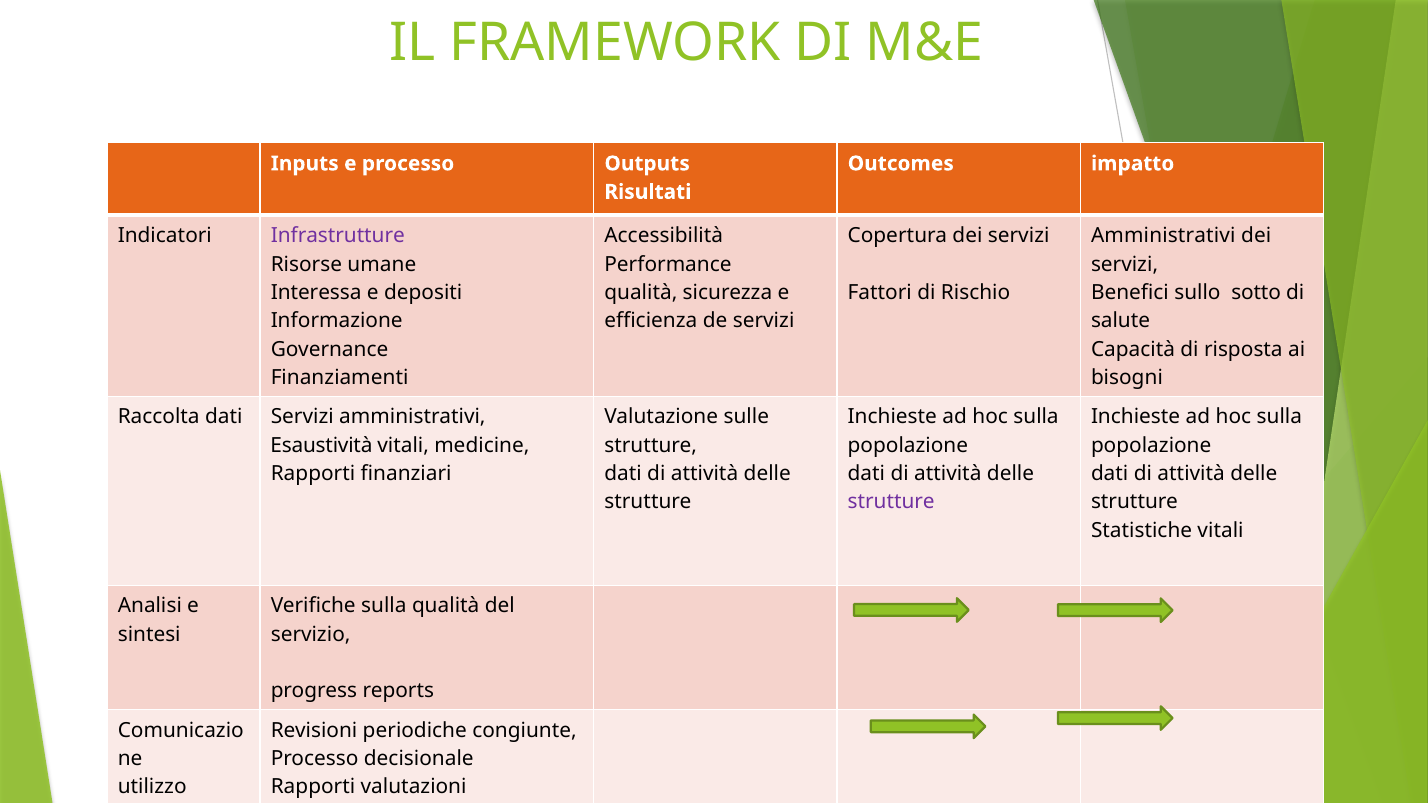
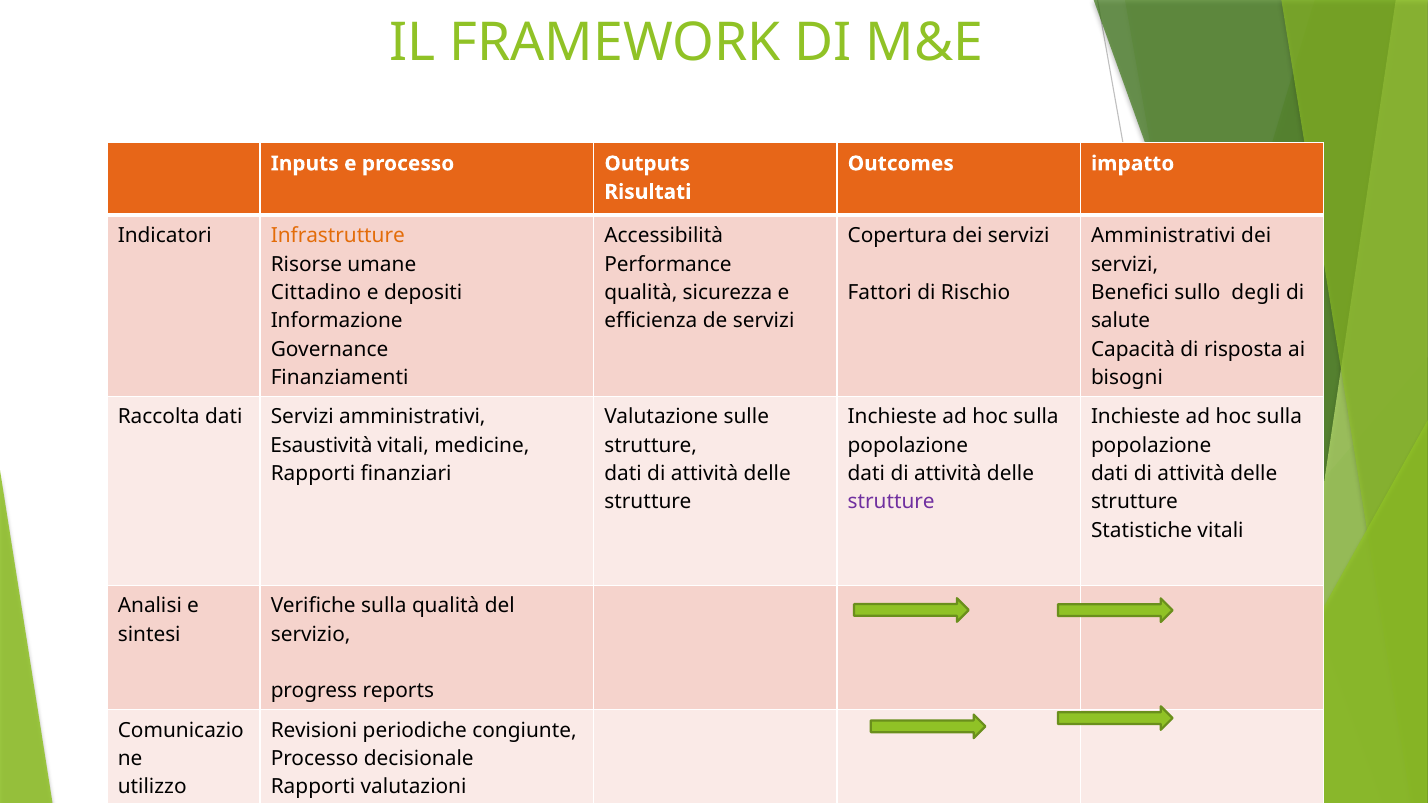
Infrastrutture colour: purple -> orange (338, 236)
Interessa: Interessa -> Cittadino (316, 293)
sotto: sotto -> degli (1256, 293)
